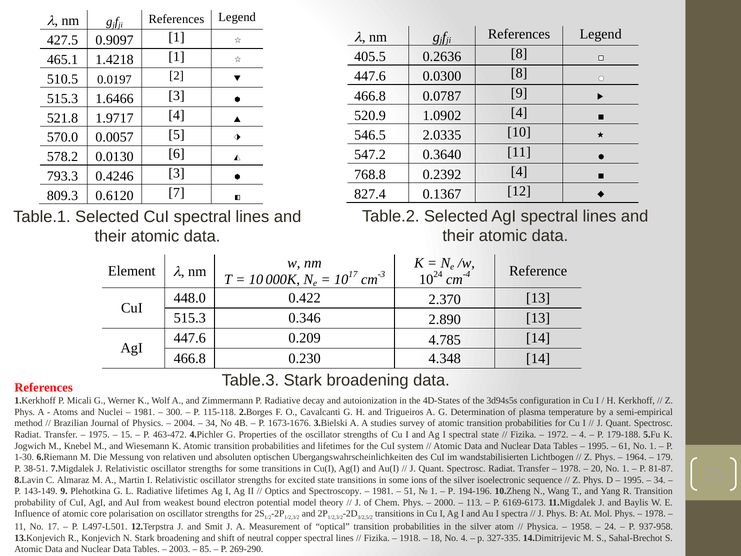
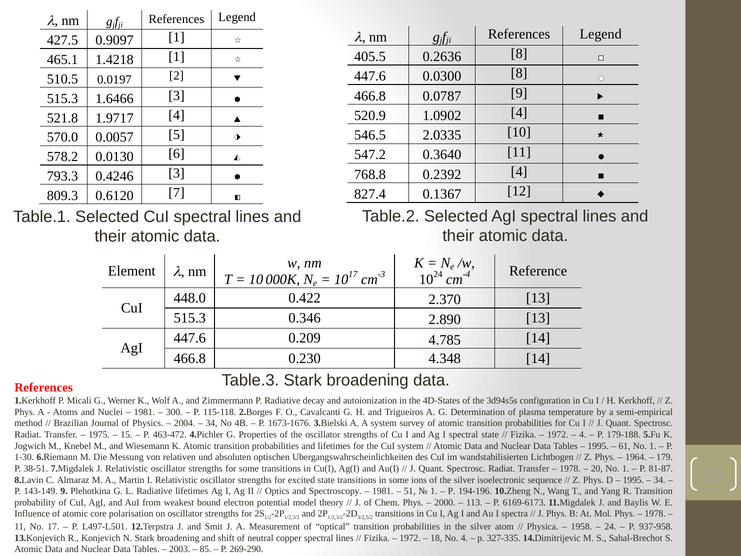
A studies: studies -> system (384, 423)
1918: 1918 -> 1972 (410, 538)
